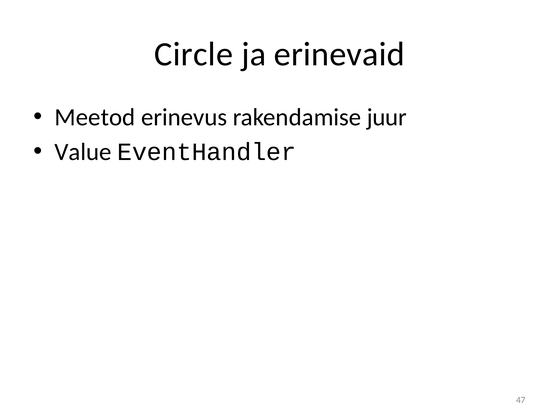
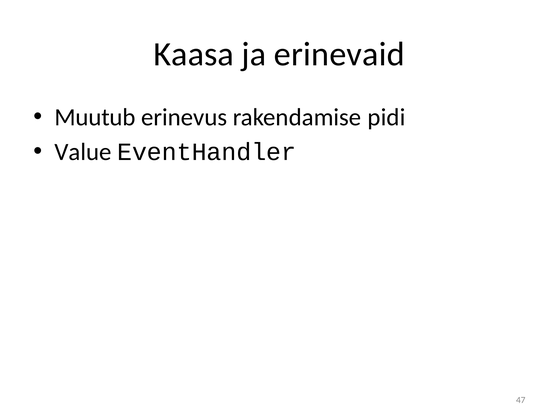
Circle: Circle -> Kaasa (194, 54)
Meetod: Meetod -> Muutub (95, 117)
juur: juur -> pidi (387, 117)
